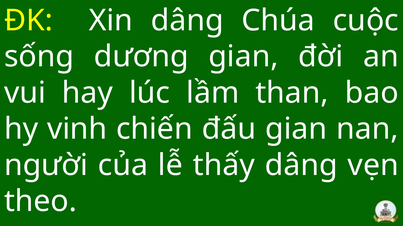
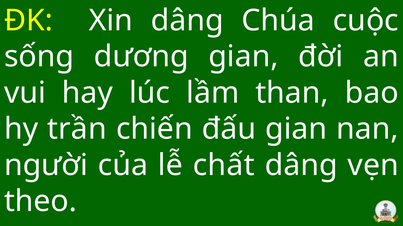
vinh: vinh -> trần (77, 129)
thấy: thấy -> chất (224, 166)
